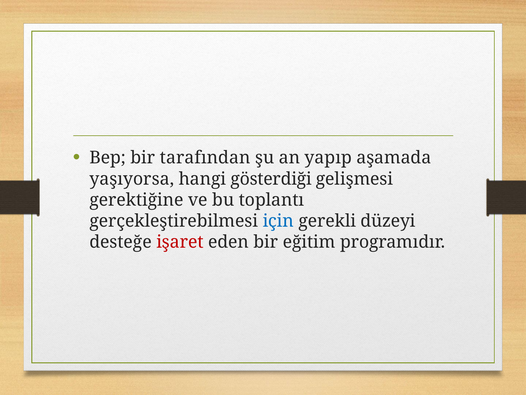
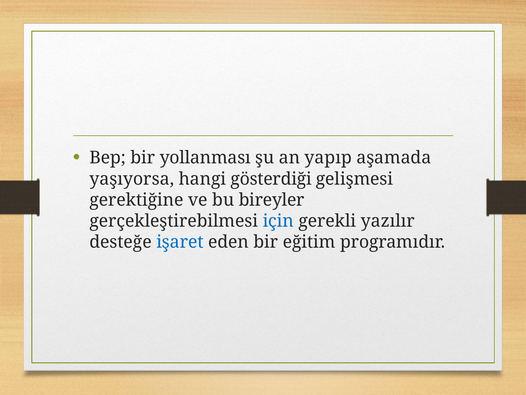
tarafından: tarafından -> yollanması (205, 158)
toplantı: toplantı -> bireyler (272, 200)
düzeyi: düzeyi -> yazılır (388, 221)
işaret colour: red -> blue (180, 242)
